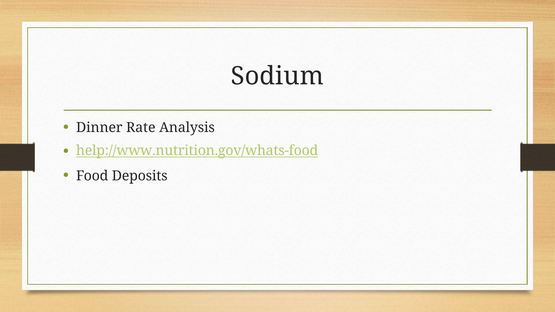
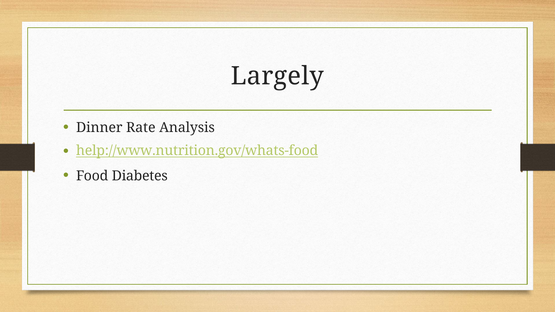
Sodium: Sodium -> Largely (277, 76)
Deposits: Deposits -> Diabetes (140, 176)
